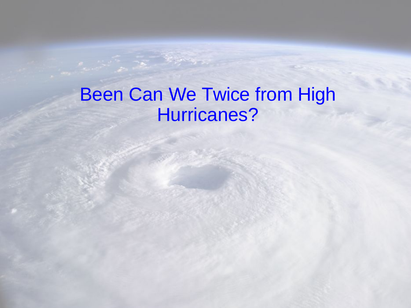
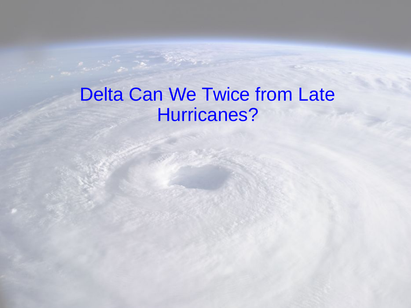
Been: Been -> Delta (102, 95)
High: High -> Late (317, 95)
